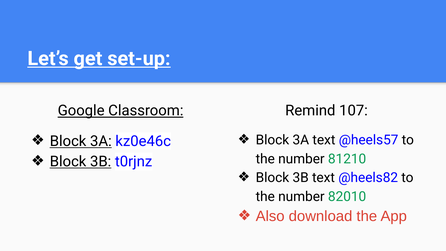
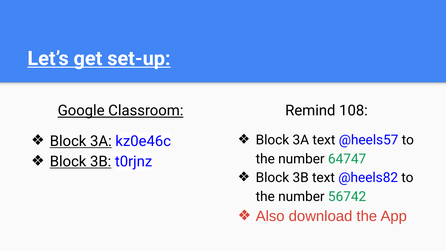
107: 107 -> 108 (353, 111)
81210: 81210 -> 64747 (347, 159)
82010: 82010 -> 56742 (347, 196)
